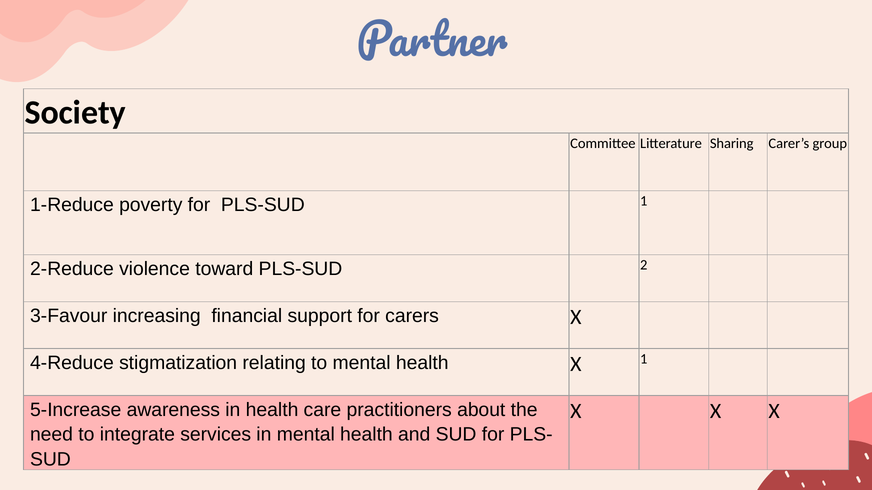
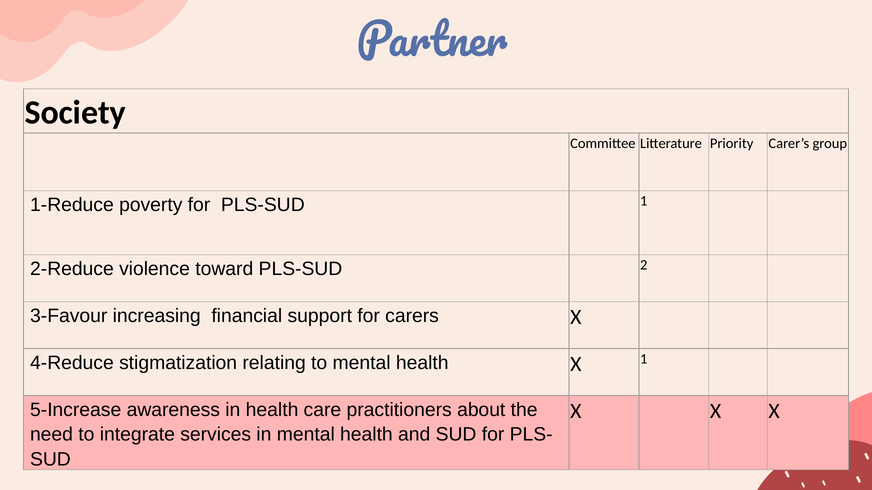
Sharing: Sharing -> Priority (732, 143)
